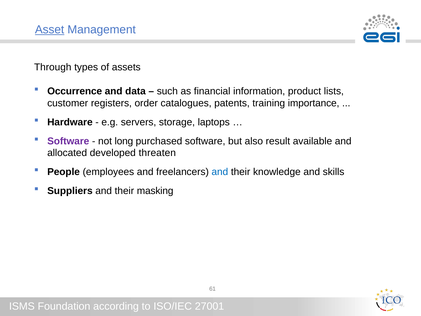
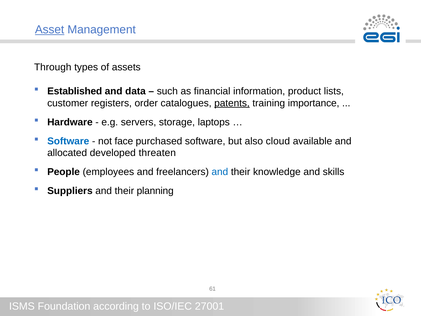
Occurrence: Occurrence -> Established (75, 91)
patents underline: none -> present (232, 103)
Software colour: purple -> blue (68, 141)
long: long -> face (124, 141)
result: result -> cloud (278, 141)
masking: masking -> planning (155, 191)
